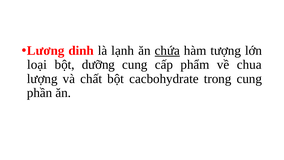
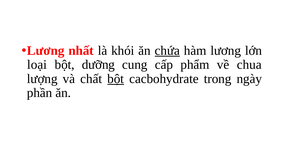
dinh: dinh -> nhất (81, 51)
lạnh: lạnh -> khói (123, 51)
hàm tượng: tượng -> lương (226, 51)
bột underline: none -> present (116, 79)
trong cung: cung -> ngày (249, 79)
